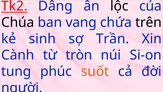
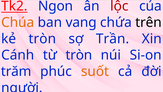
Dâng: Dâng -> Ngon (56, 6)
lộc colour: black -> red (119, 6)
Chúa colour: black -> orange (18, 22)
kẻ sinh: sinh -> tròn (42, 39)
Cành: Cành -> Cánh (18, 55)
tung: tung -> trăm (16, 71)
